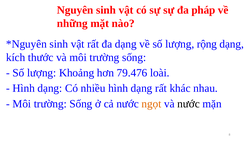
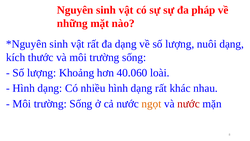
rộng: rộng -> nuôi (207, 44)
79.476: 79.476 -> 40.060 (132, 73)
nước colour: black -> red (189, 103)
